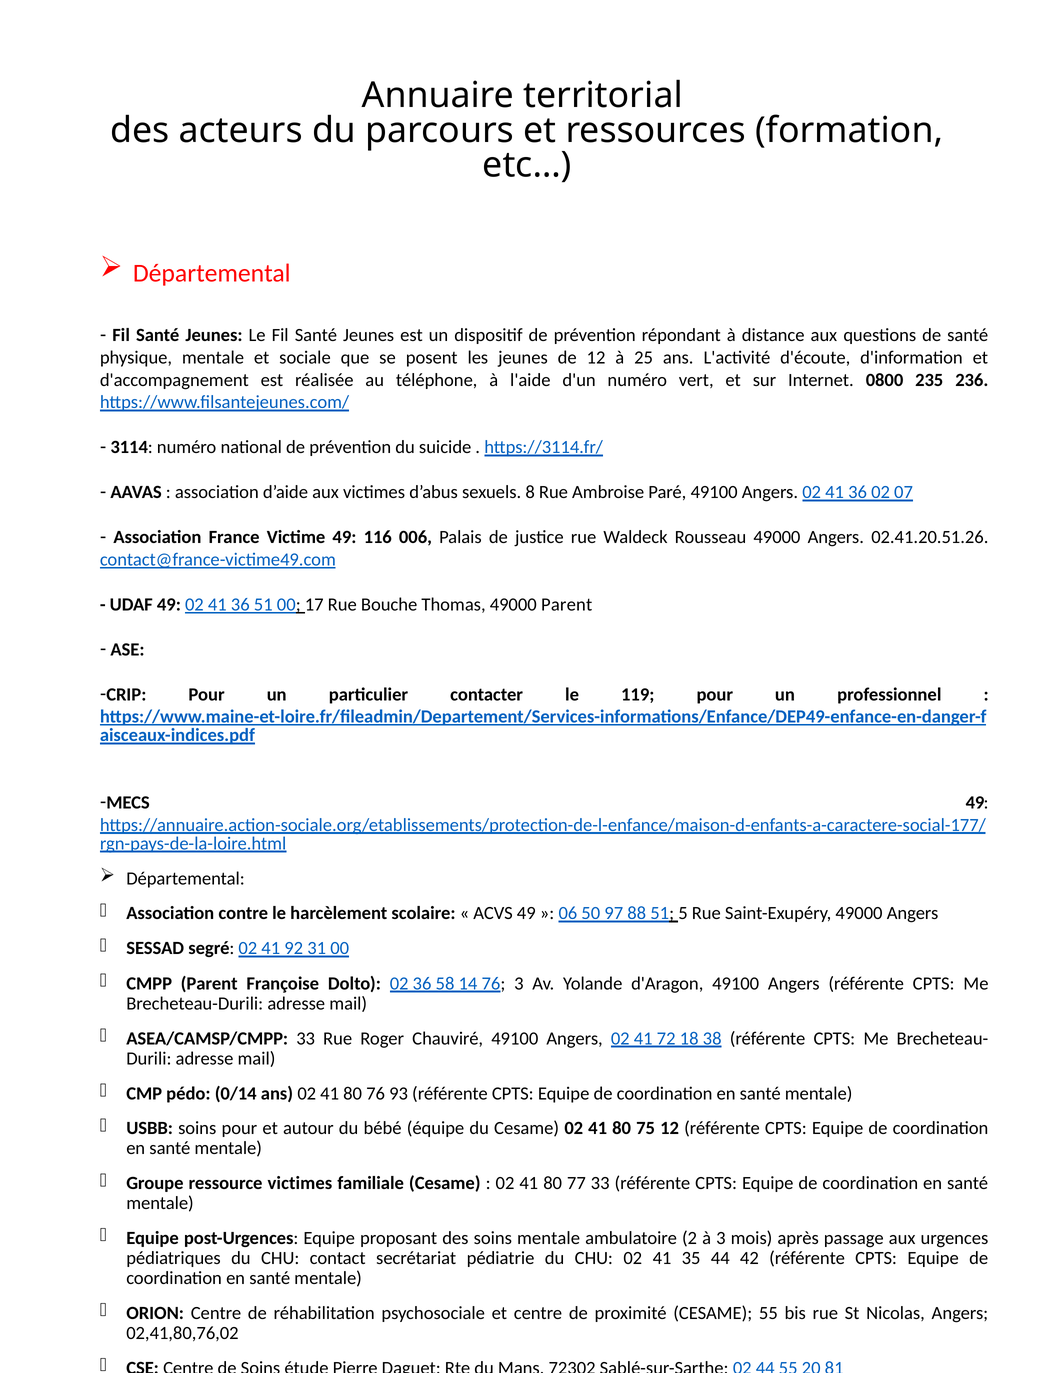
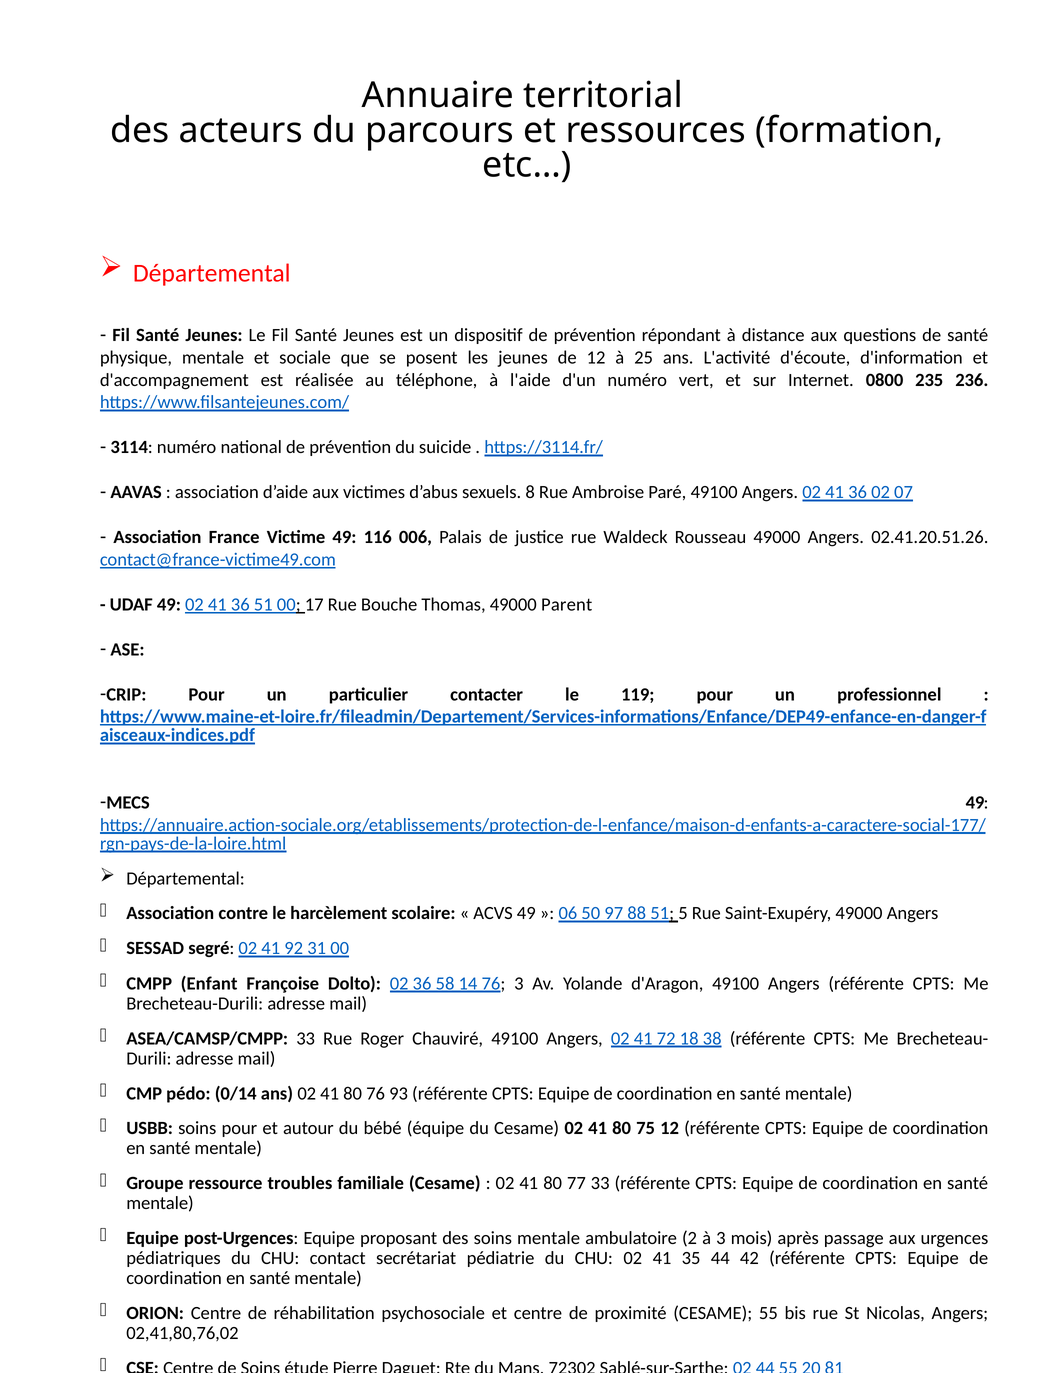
CMPP Parent: Parent -> Enfant (209, 983)
ressource victimes: victimes -> troubles (300, 1183)
